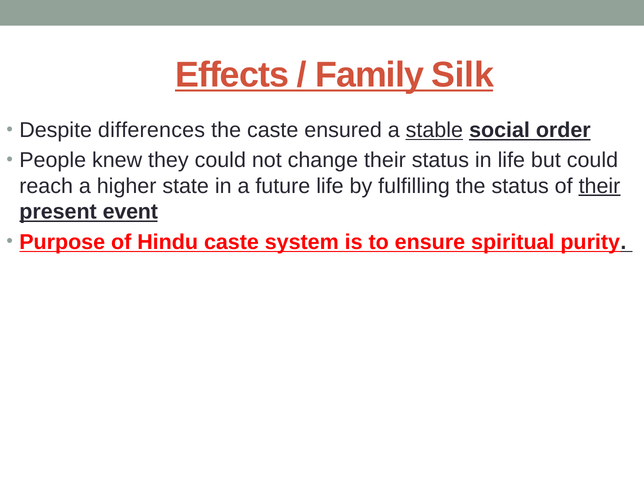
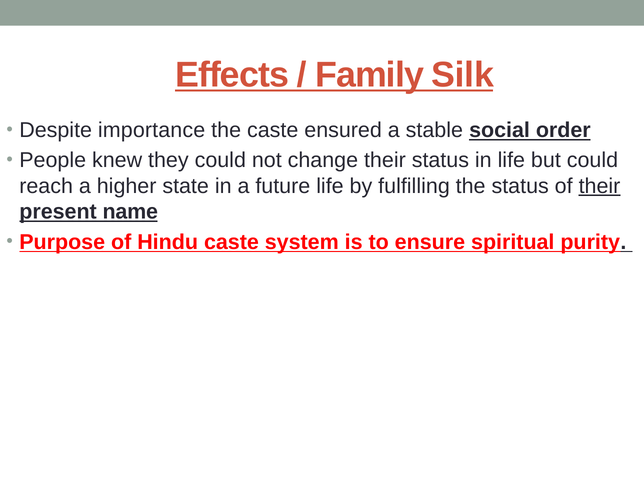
differences: differences -> importance (152, 130)
stable underline: present -> none (434, 130)
event: event -> name (130, 212)
